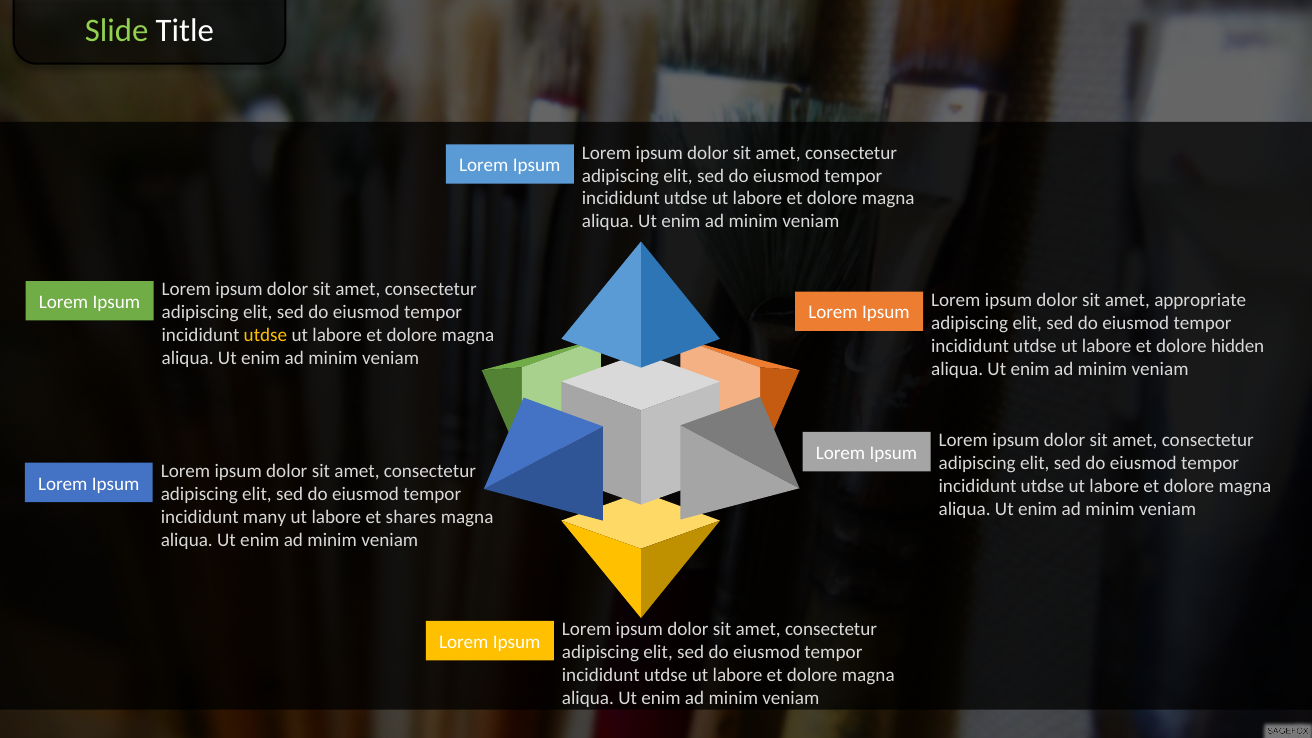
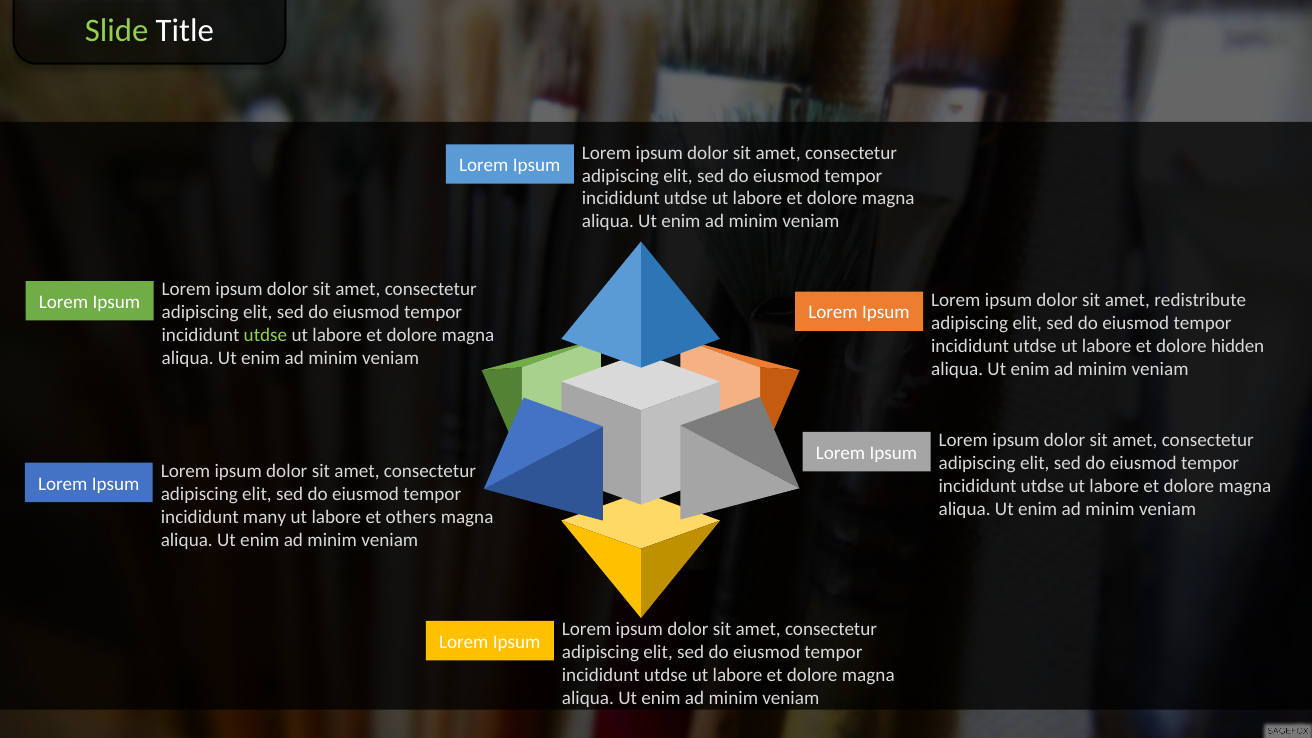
appropriate: appropriate -> redistribute (1200, 300)
utdse colour: yellow -> light green (265, 335)
shares: shares -> others (411, 517)
